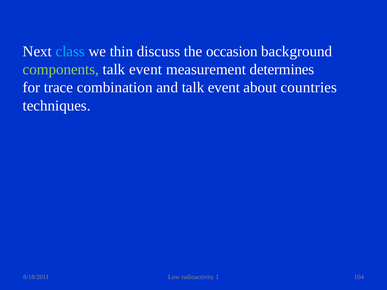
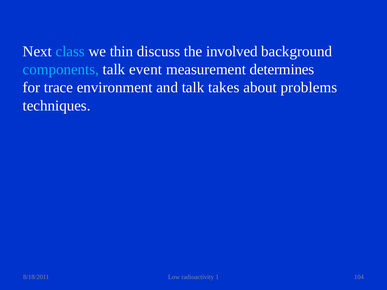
occasion: occasion -> involved (232, 51)
components colour: light green -> light blue (61, 70)
combination: combination -> environment (115, 88)
and talk event: event -> takes (224, 88)
countries: countries -> problems (309, 88)
